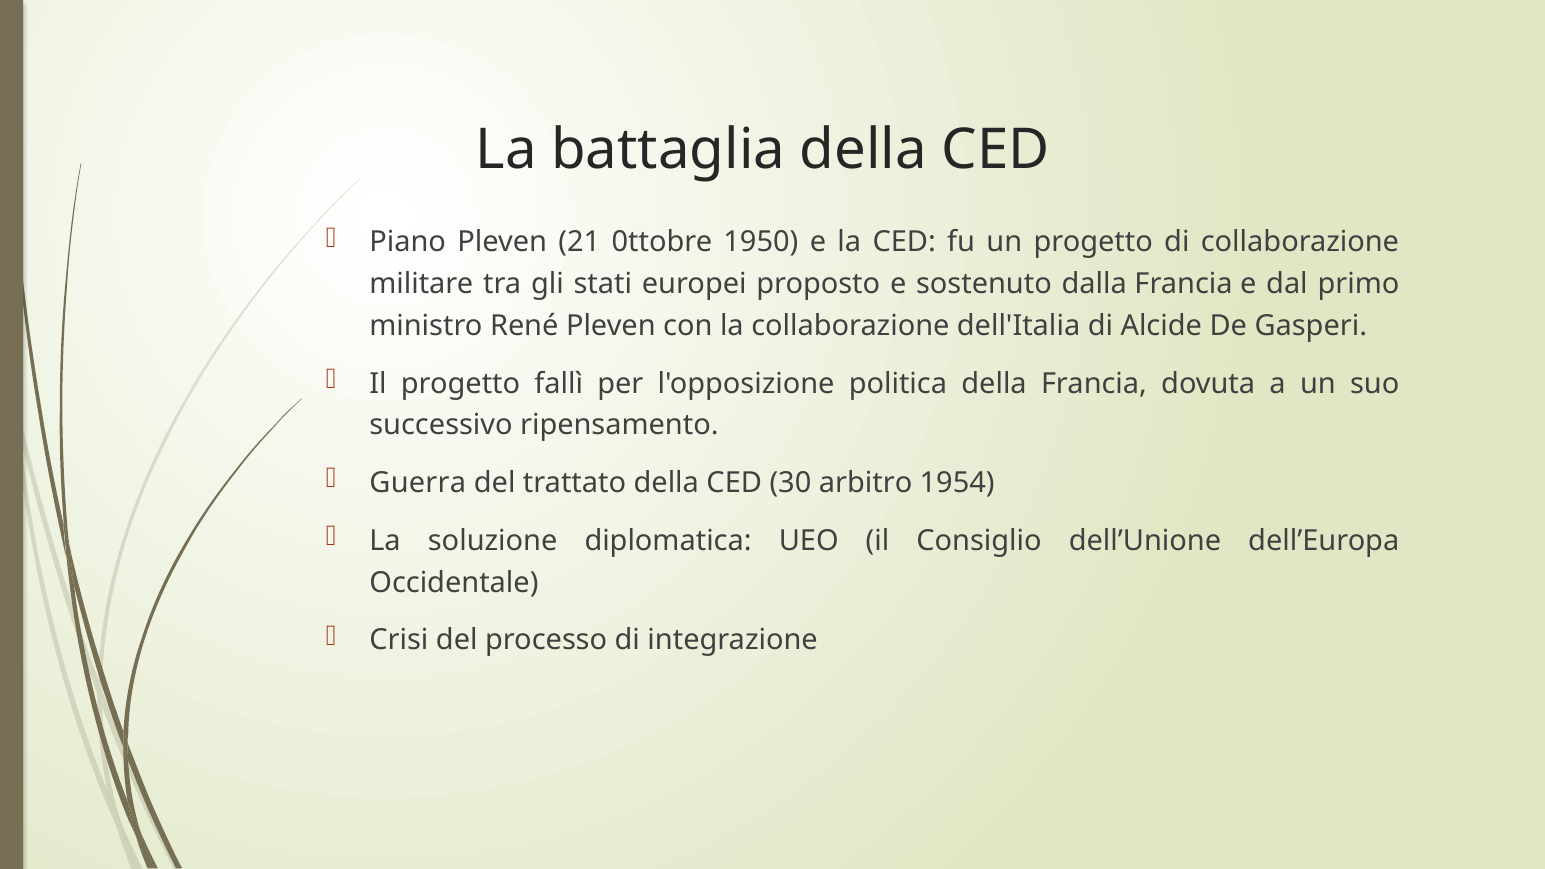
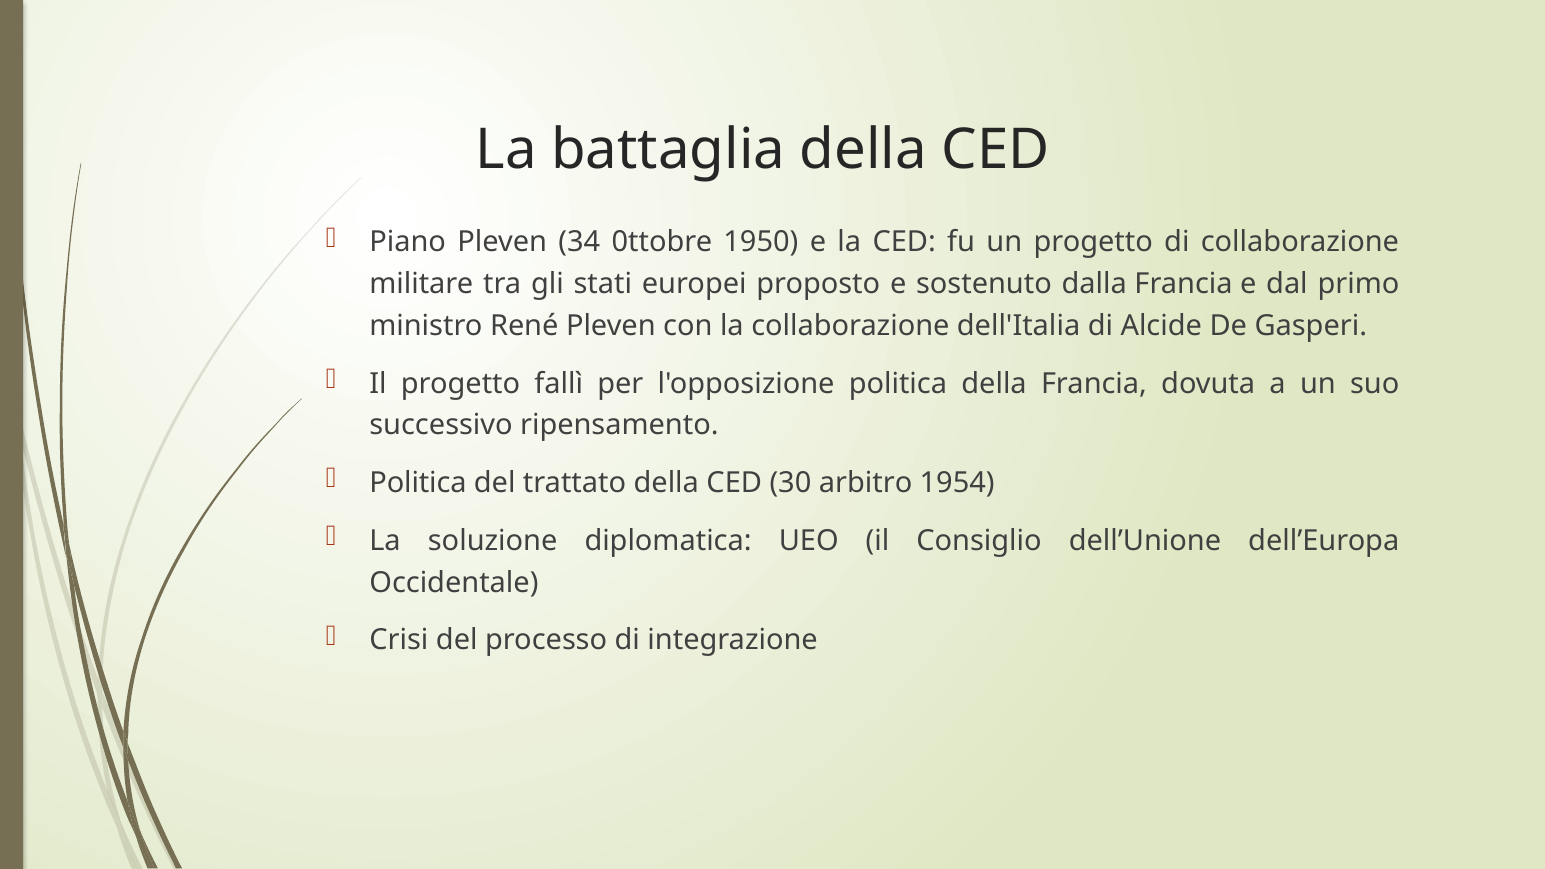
21: 21 -> 34 (579, 242)
Guerra: Guerra -> Politica (418, 483)
